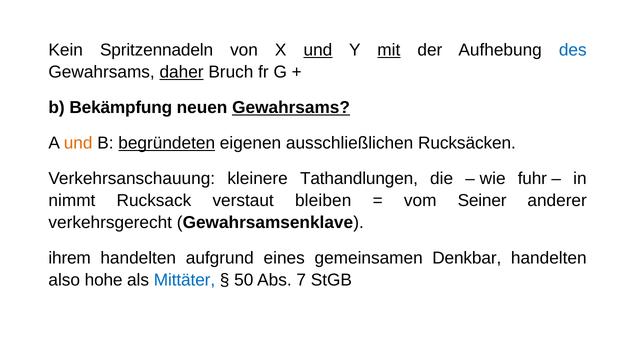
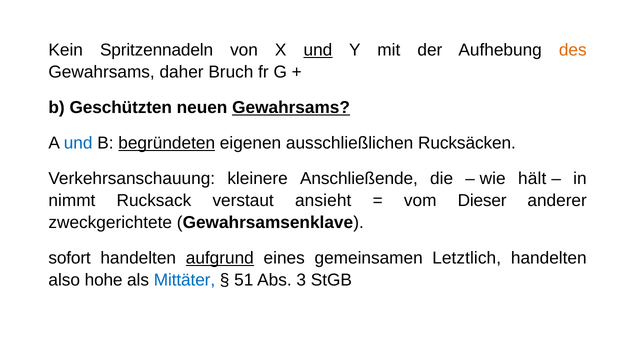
mit underline: present -> none (389, 50)
des colour: blue -> orange (573, 50)
daher underline: present -> none (182, 72)
Bekämpfung: Bekämpfung -> Geschützten (121, 108)
und colour: orange -> blue (78, 143)
Tathandlungen: Tathandlungen -> Anschließende (359, 178)
fuhr: fuhr -> hält (532, 178)
bleiben: bleiben -> ansieht (323, 200)
Seiner: Seiner -> Dieser (482, 200)
verkehrsgerecht: verkehrsgerecht -> zweckgerichtete (110, 223)
ihrem: ihrem -> sofort (70, 258)
aufgrund underline: none -> present (220, 258)
Denkbar: Denkbar -> Letztlich (467, 258)
50: 50 -> 51 (244, 280)
7: 7 -> 3 (301, 280)
